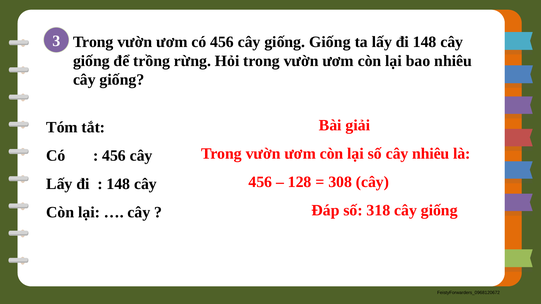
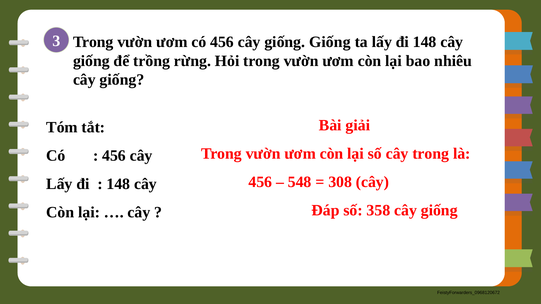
cây nhiêu: nhiêu -> trong (431, 154)
128: 128 -> 548 (300, 182)
318: 318 -> 358 (378, 211)
